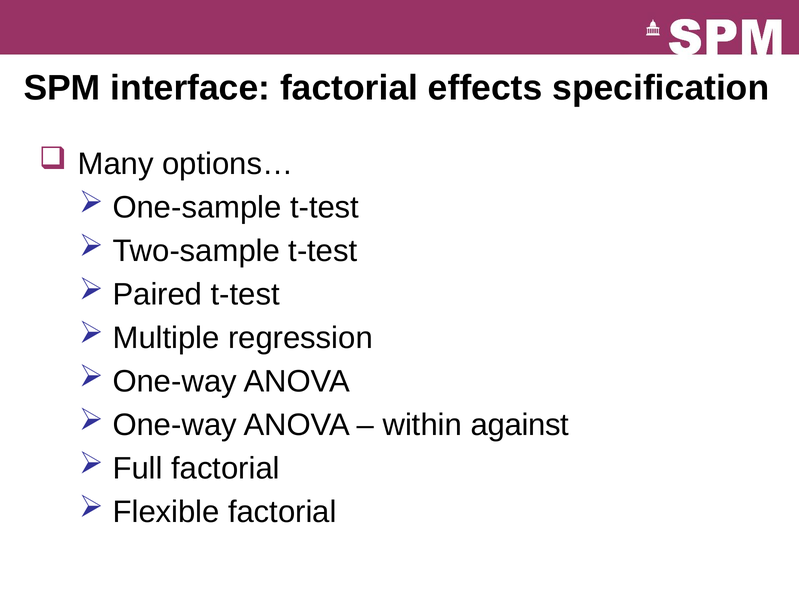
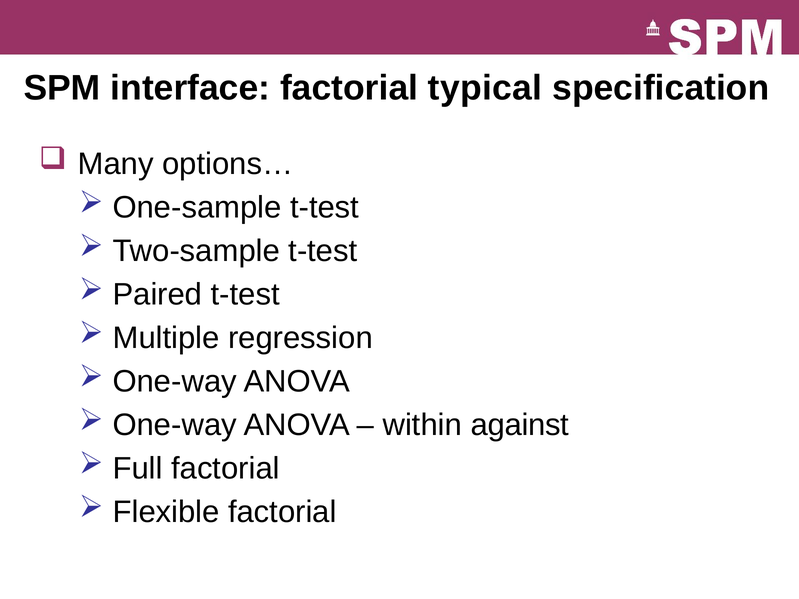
effects: effects -> typical (485, 88)
